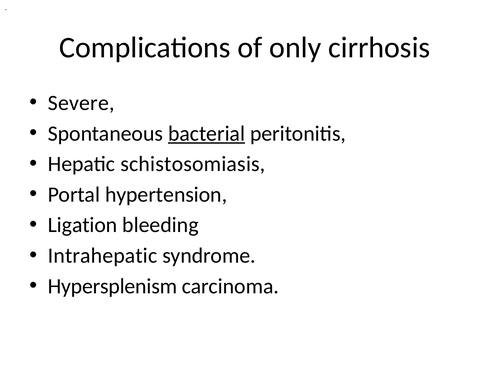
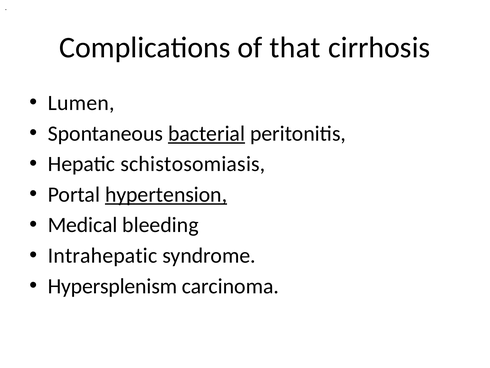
only: only -> that (295, 47)
Severe: Severe -> Lumen (81, 103)
hypertension underline: none -> present (166, 194)
Ligation: Ligation -> Medical (83, 225)
